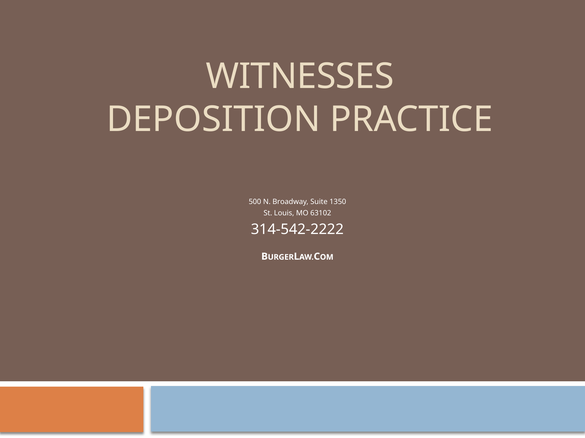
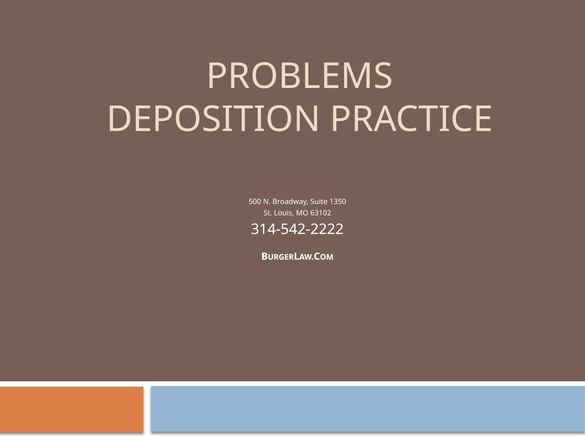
WITNESSES: WITNESSES -> PROBLEMS (300, 77)
